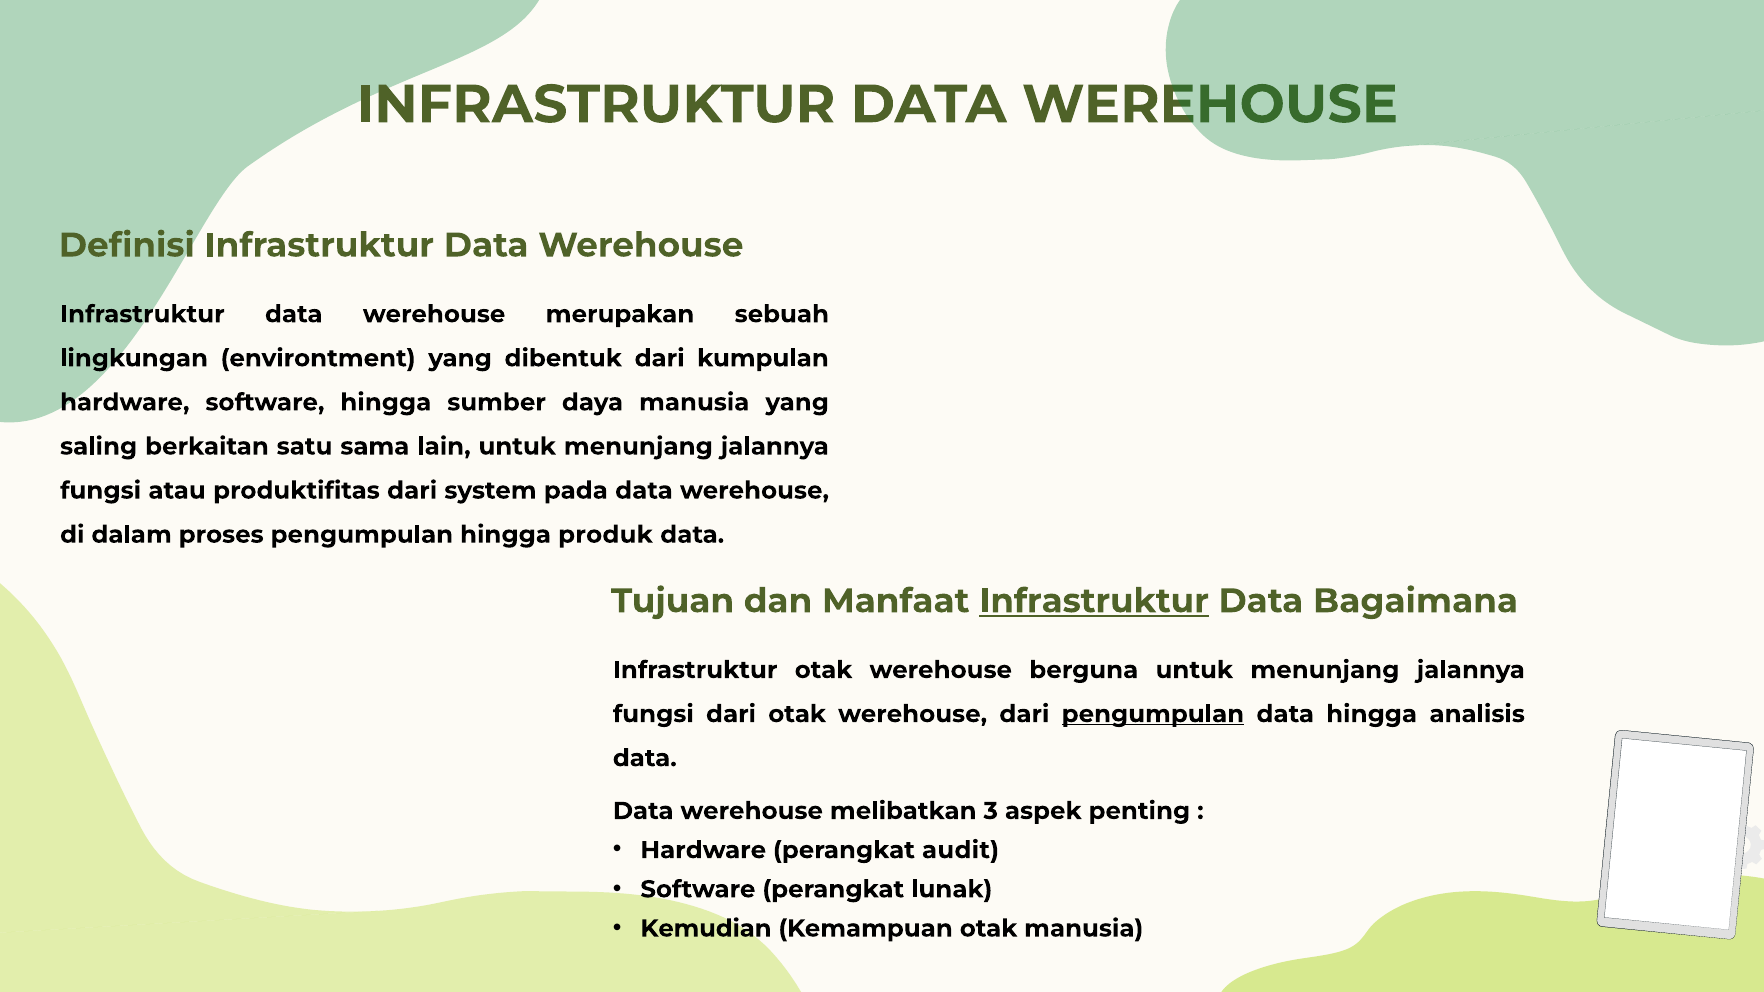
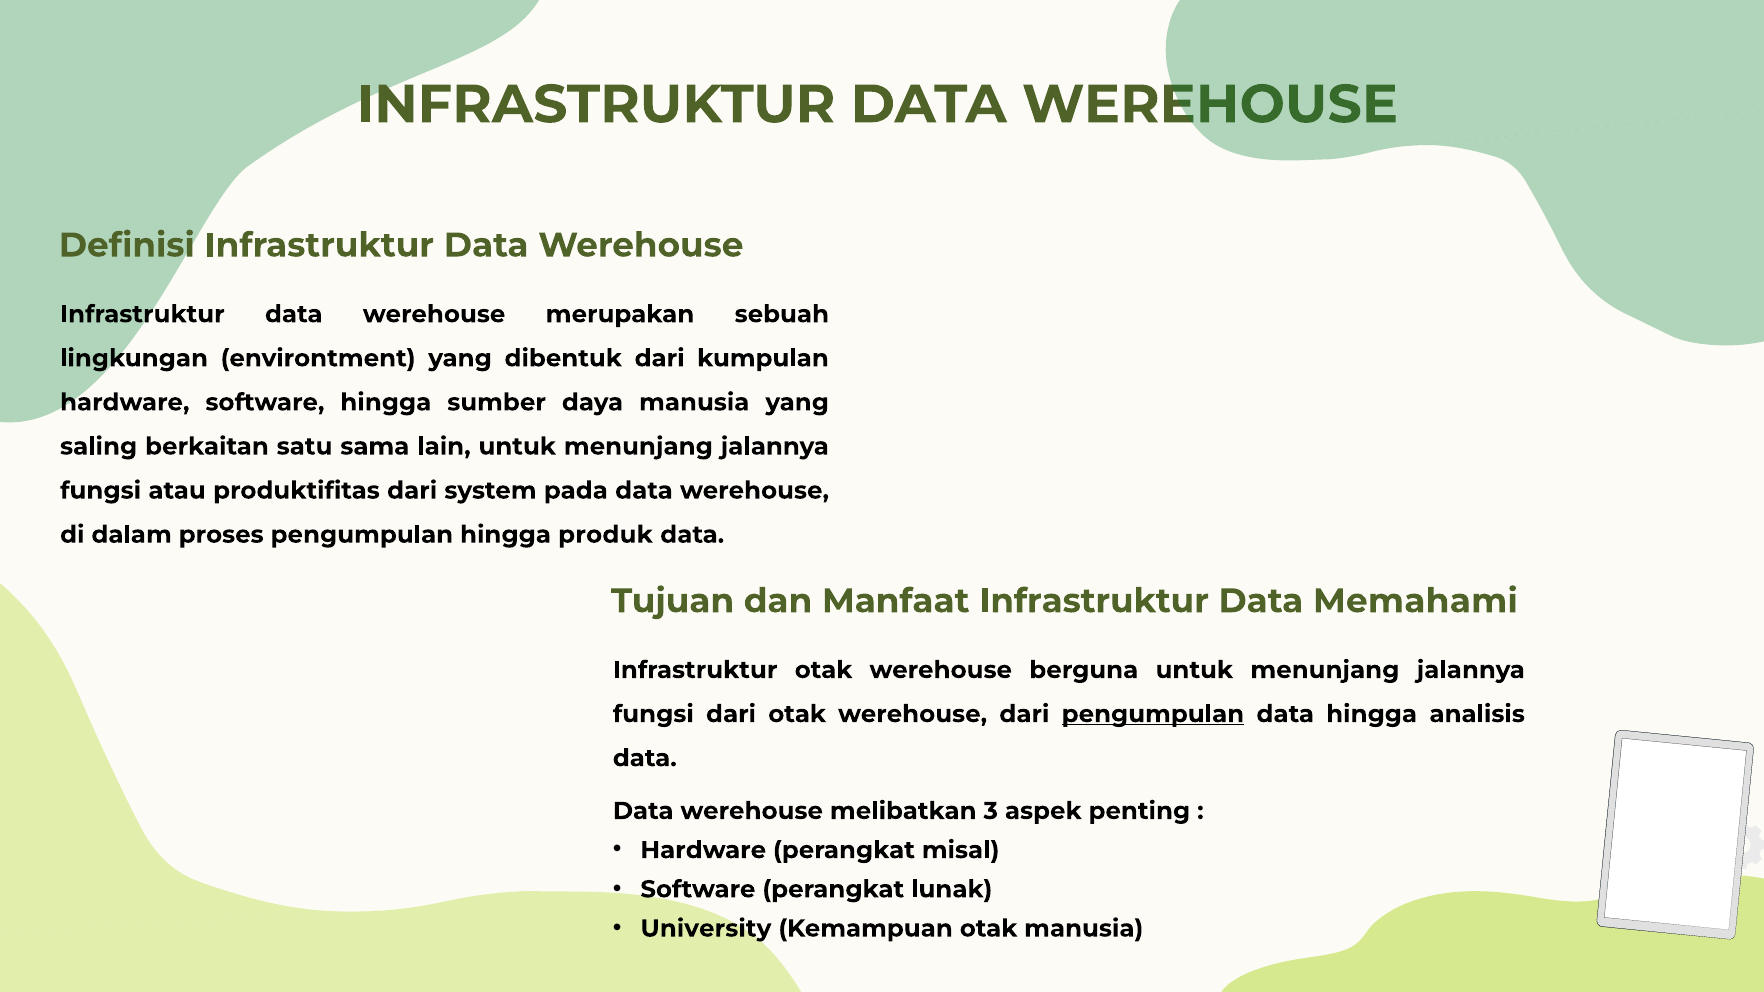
Infrastruktur underline: present -> none (1094, 601)
Bagaimana: Bagaimana -> Memahami (1415, 601)
audit: audit -> misal (961, 850)
Kemudian: Kemudian -> University (706, 929)
